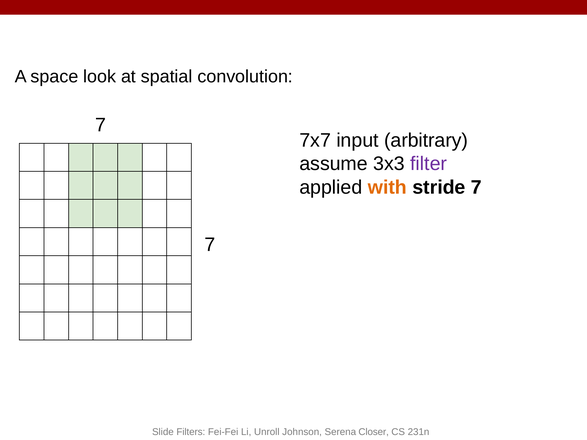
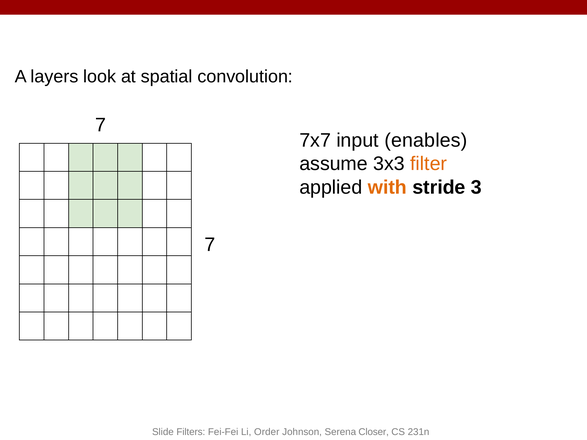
space: space -> layers (54, 77)
arbitrary: arbitrary -> enables (426, 140)
filter colour: purple -> orange (429, 164)
stride 7: 7 -> 3 (476, 187)
Unroll: Unroll -> Order (267, 432)
